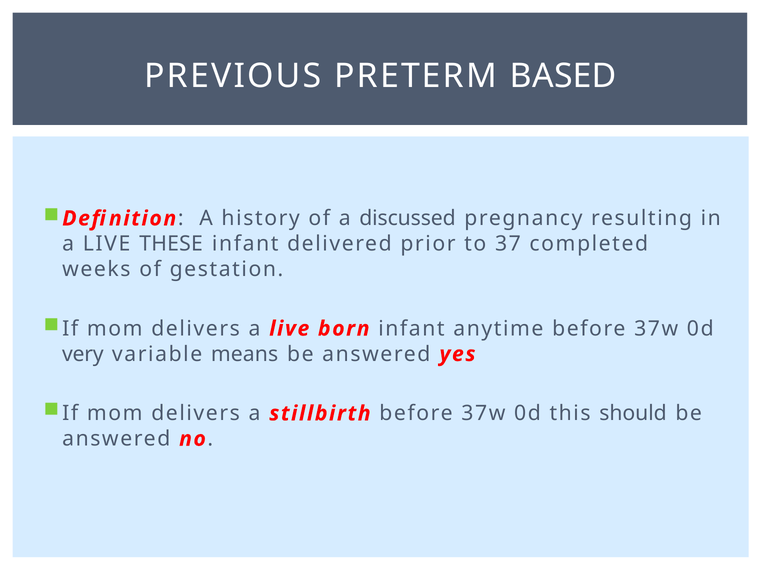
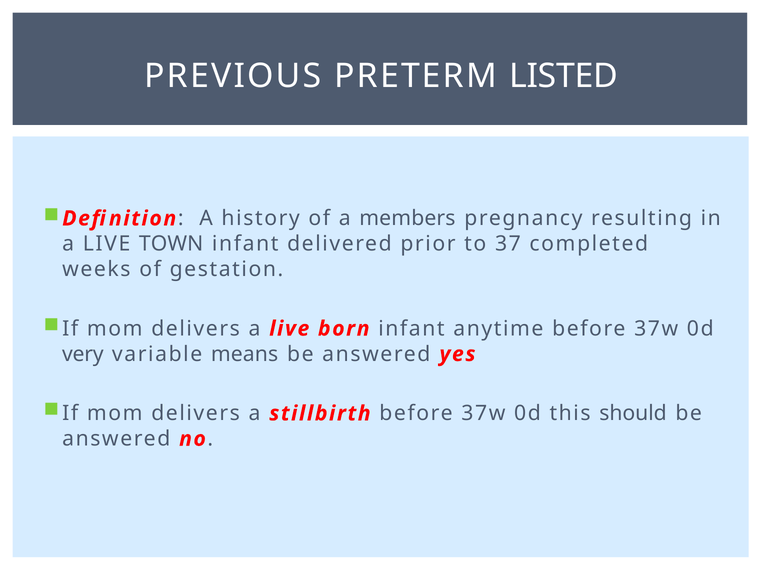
BASED: BASED -> LISTED (564, 76)
discussed: discussed -> members (407, 218)
THESE: THESE -> TOWN (171, 244)
